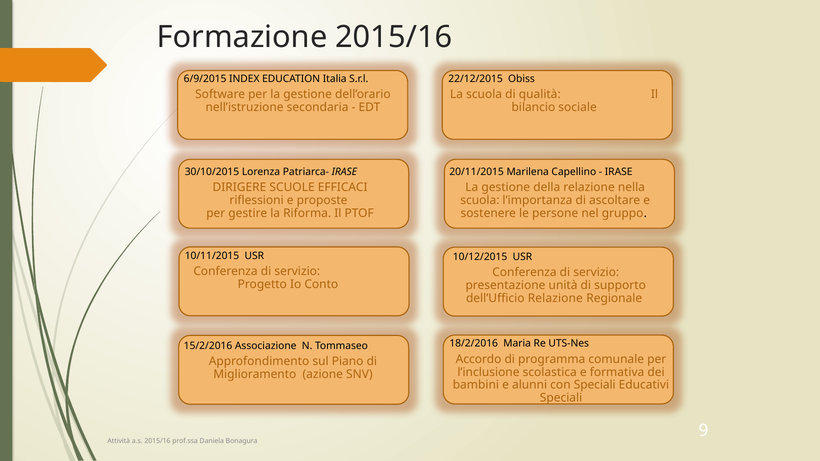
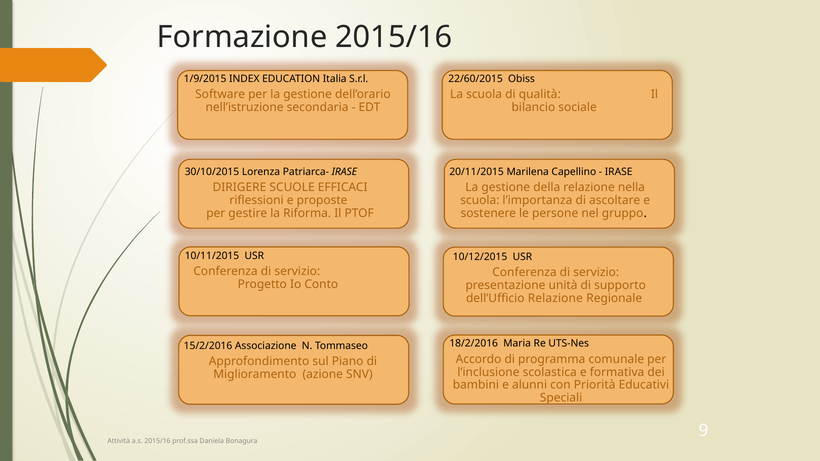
6/9/2015: 6/9/2015 -> 1/9/2015 (205, 79)
22/12/2015: 22/12/2015 -> 22/60/2015 (476, 79)
con Speciali: Speciali -> Priorità (595, 385)
